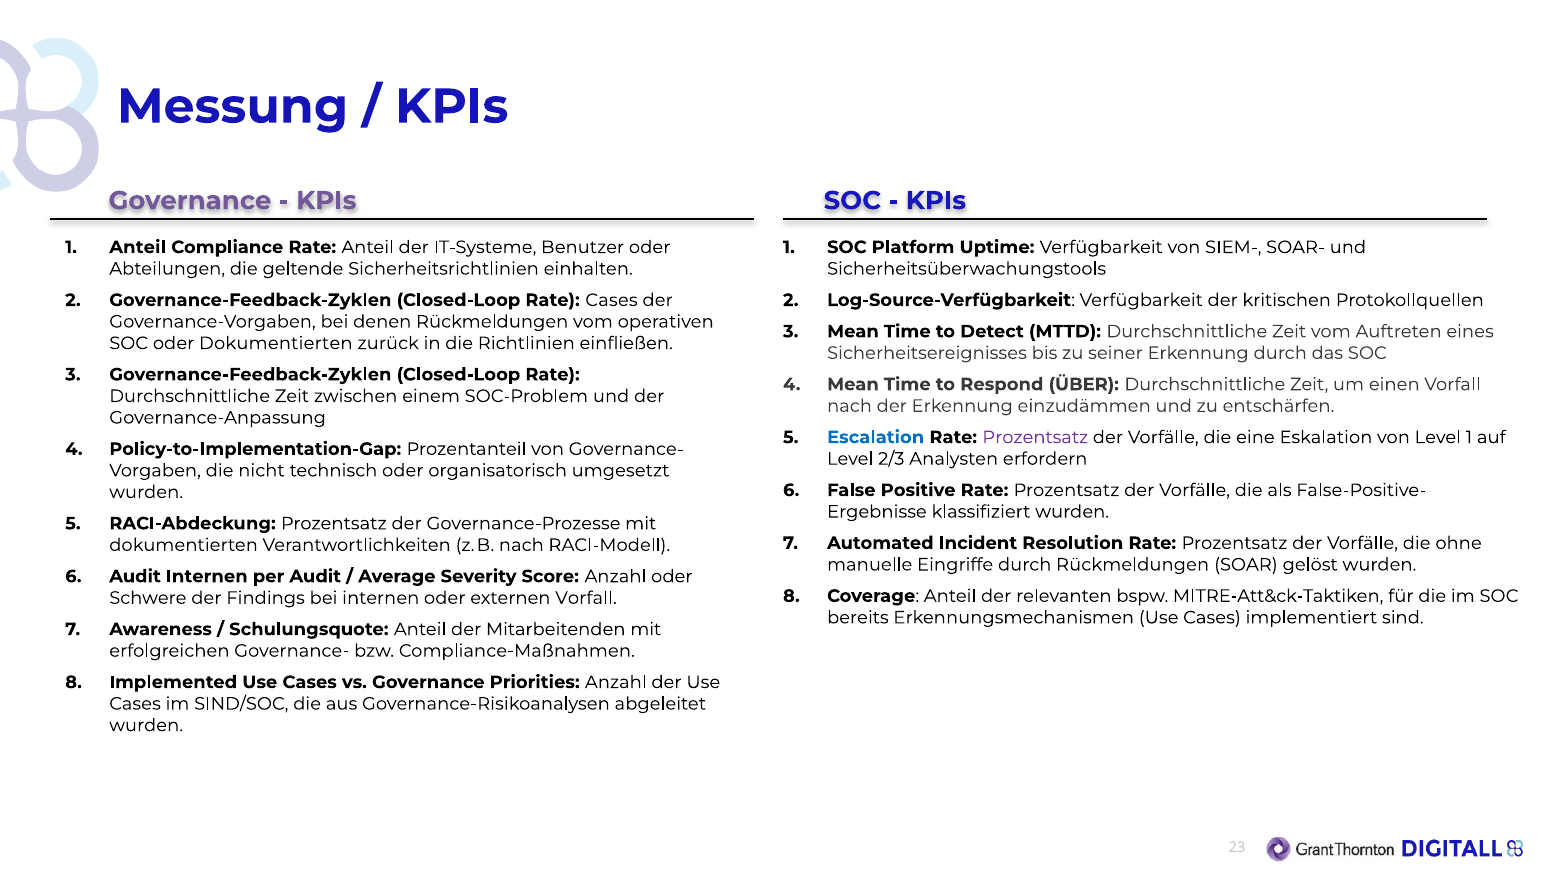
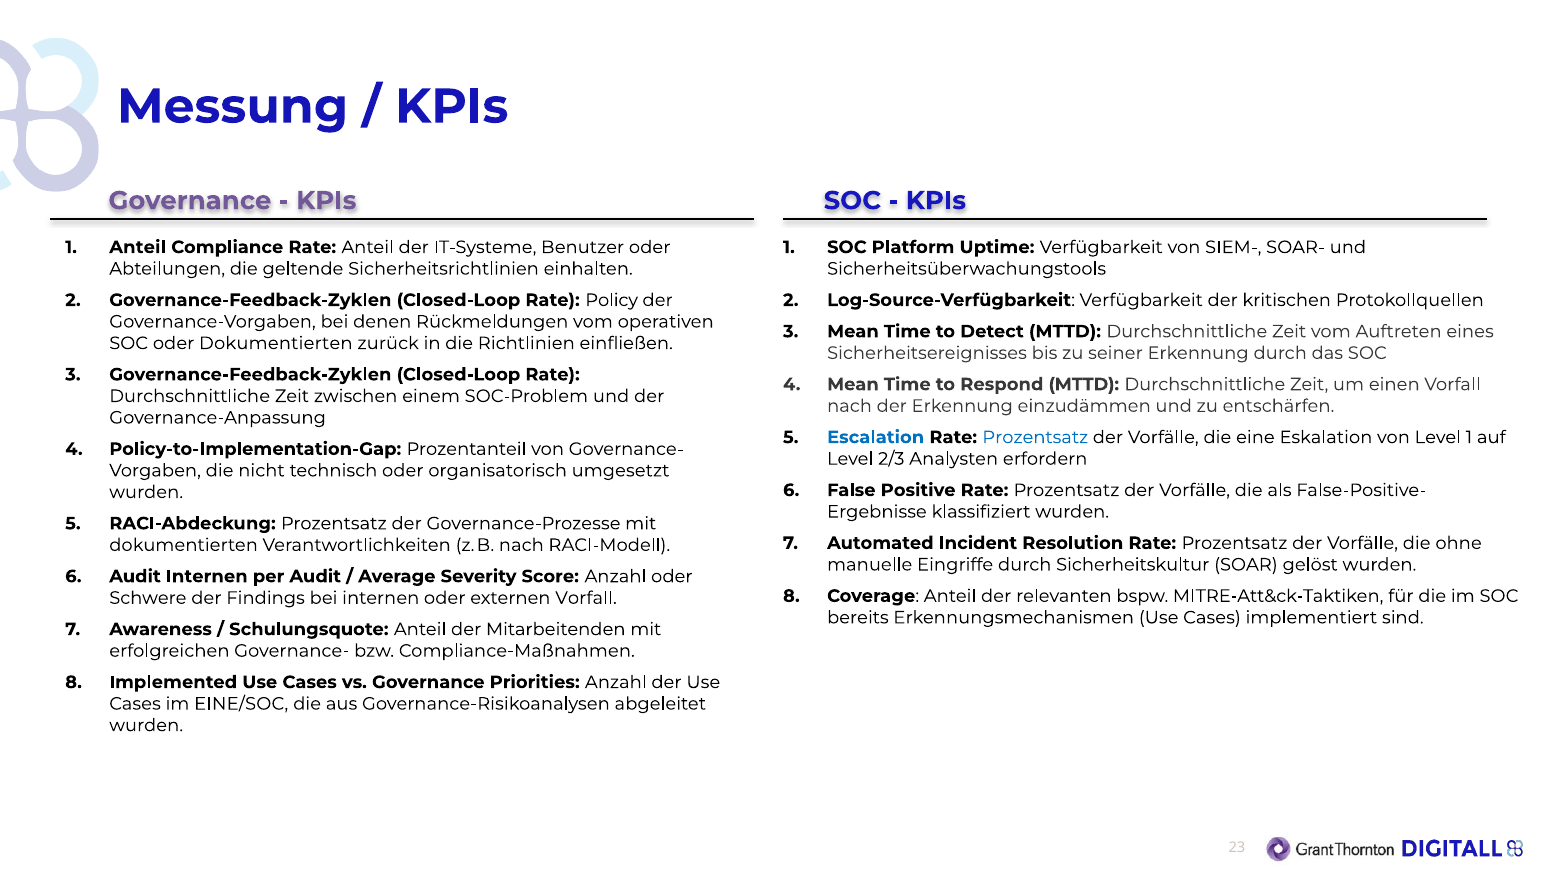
Rate Cases: Cases -> Policy (612, 300)
Respond ÜBER: ÜBER -> MTTD (1084, 384)
Prozentsatz colour: purple -> blue (1035, 437)
durch Rückmeldungen: Rückmeldungen -> Sicherheitskultur (1133, 565)
SIND/SOC: SIND/SOC -> EINE/SOC (241, 704)
